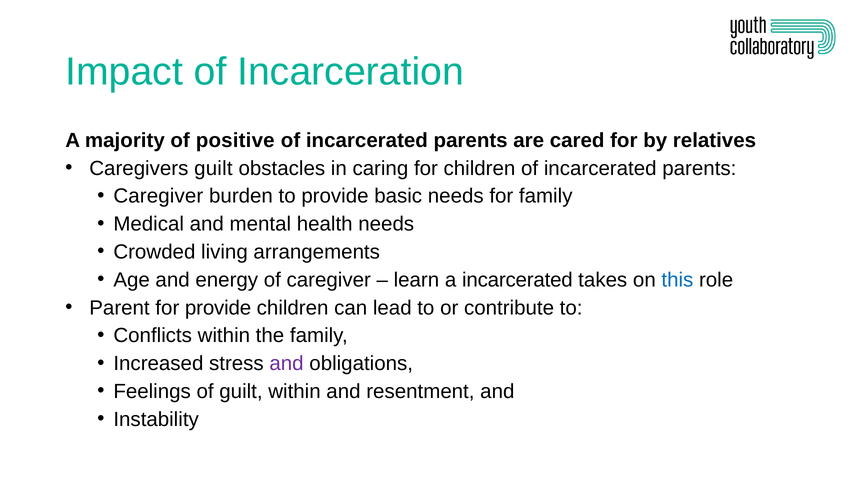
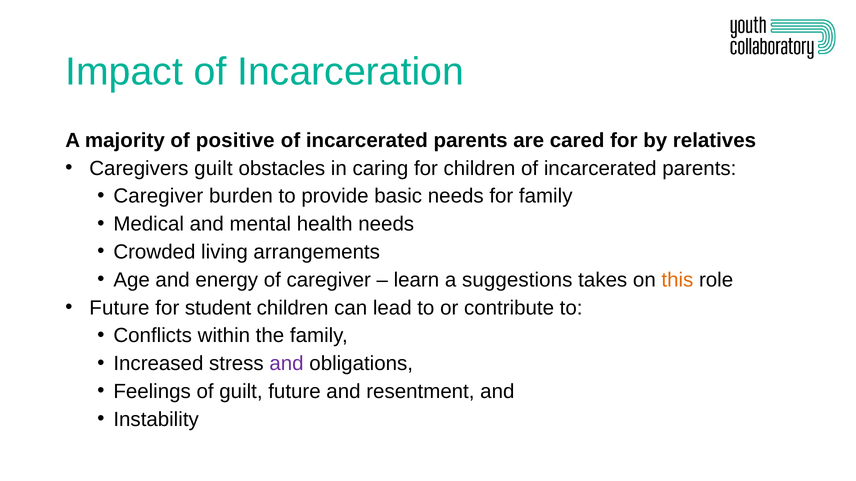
a incarcerated: incarcerated -> suggestions (517, 280)
this colour: blue -> orange (677, 280)
Parent: Parent -> Future (119, 308)
for provide: provide -> student (218, 308)
guilt within: within -> future (294, 392)
